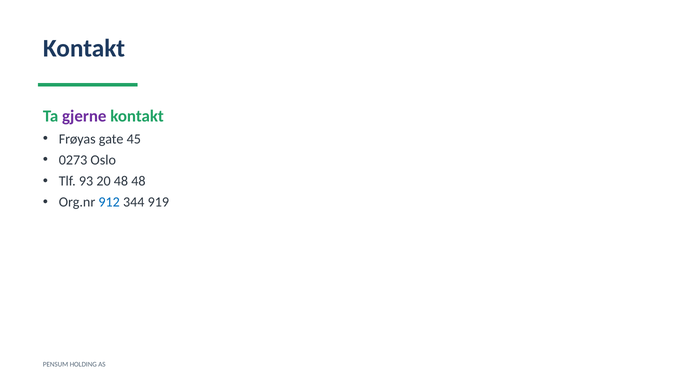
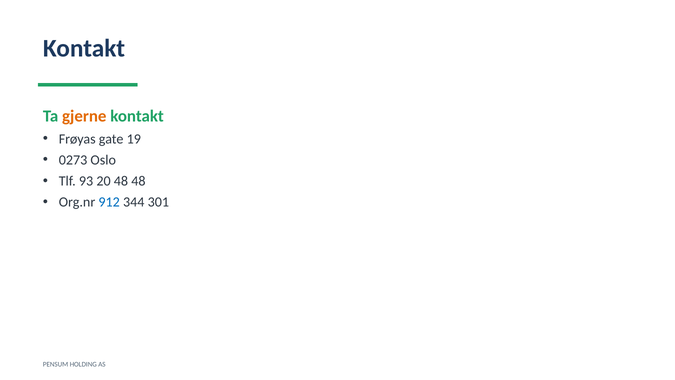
gjerne colour: purple -> orange (84, 116)
45: 45 -> 19 (134, 139)
919: 919 -> 301 (158, 202)
